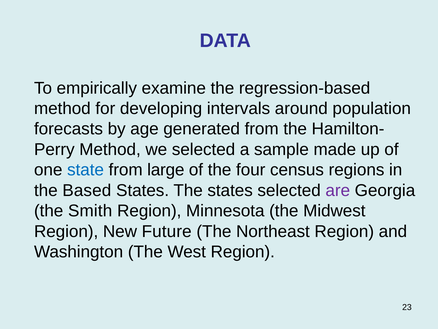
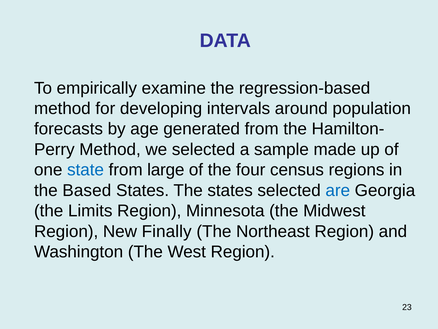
are colour: purple -> blue (338, 190)
Smith: Smith -> Limits (90, 211)
Future: Future -> Finally (167, 231)
